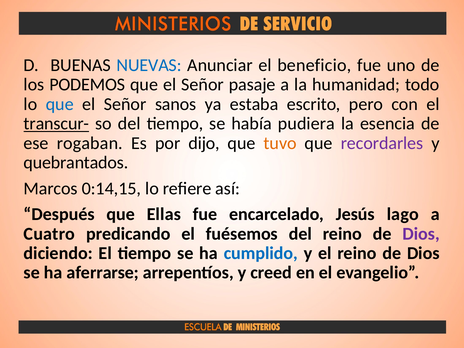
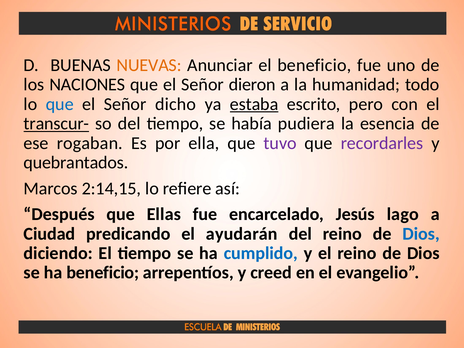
NUEVAS colour: blue -> orange (149, 65)
PODEMOS: PODEMOS -> NACIONES (87, 85)
pasaje: pasaje -> dieron (252, 85)
sanos: sanos -> dicho (176, 104)
estaba underline: none -> present (254, 104)
dijo: dijo -> ella (204, 143)
tuvo colour: orange -> purple (280, 143)
0:14,15: 0:14,15 -> 2:14,15 (111, 188)
Cuatro: Cuatro -> Ciudad (49, 234)
fuésemos: fuésemos -> ayudarán (242, 234)
Dios colour: purple -> blue (421, 234)
ha aferrarse: aferrarse -> beneficio (103, 273)
